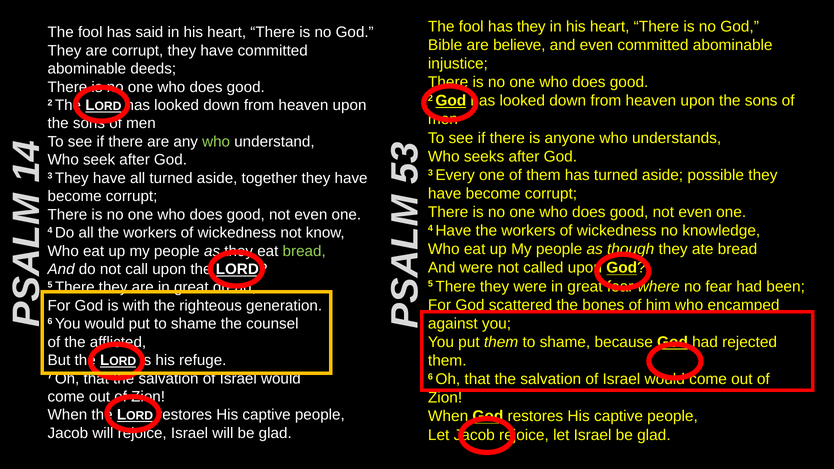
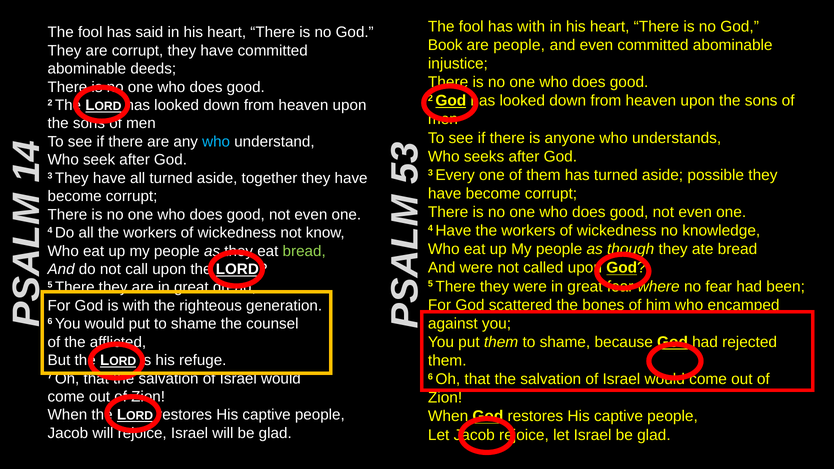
has they: they -> with (531, 27)
Bible: Bible -> Book (445, 45)
are believe: believe -> people (519, 45)
who colour: light green -> light blue (216, 142)
